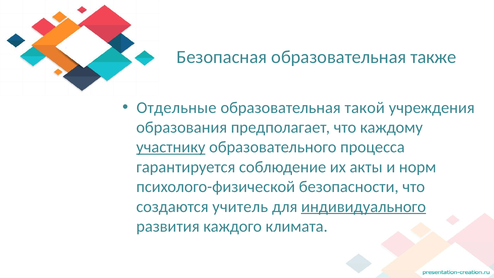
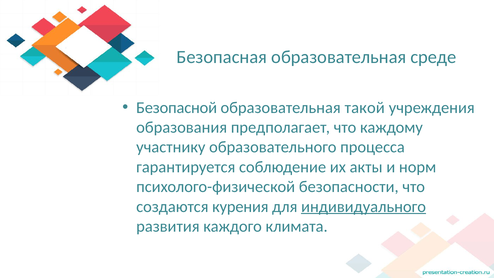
также: также -> среде (433, 57)
Отдельные: Отдельные -> Безопасной (177, 108)
участнику underline: present -> none (171, 147)
учитель: учитель -> курения (240, 206)
